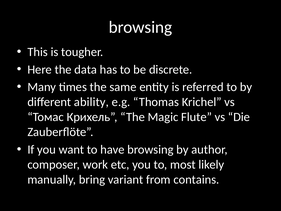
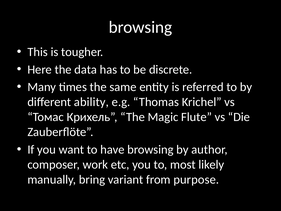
contains: contains -> purpose (196, 179)
